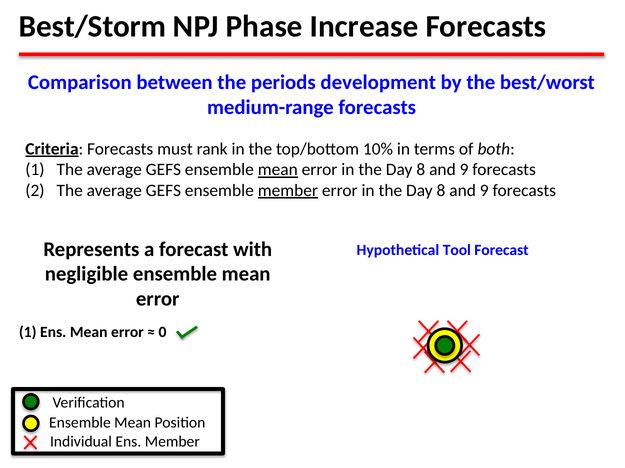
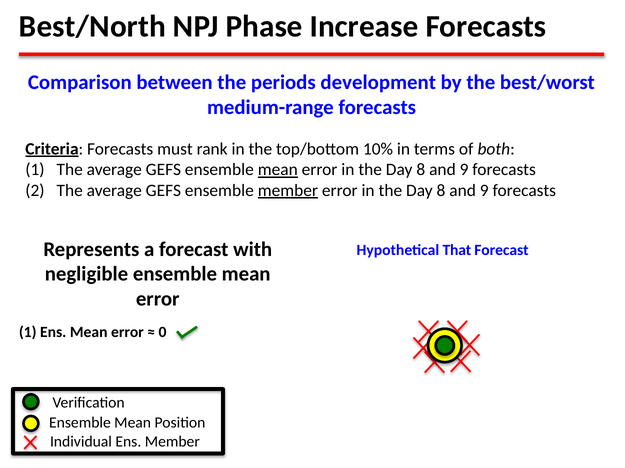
Best/Storm: Best/Storm -> Best/North (92, 27)
Tool: Tool -> That (457, 250)
